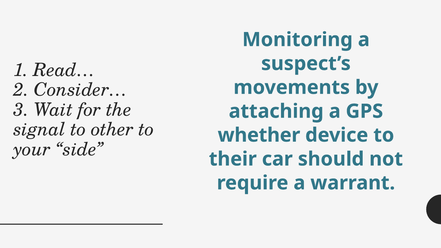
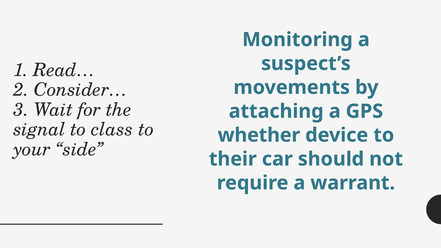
other: other -> class (112, 130)
